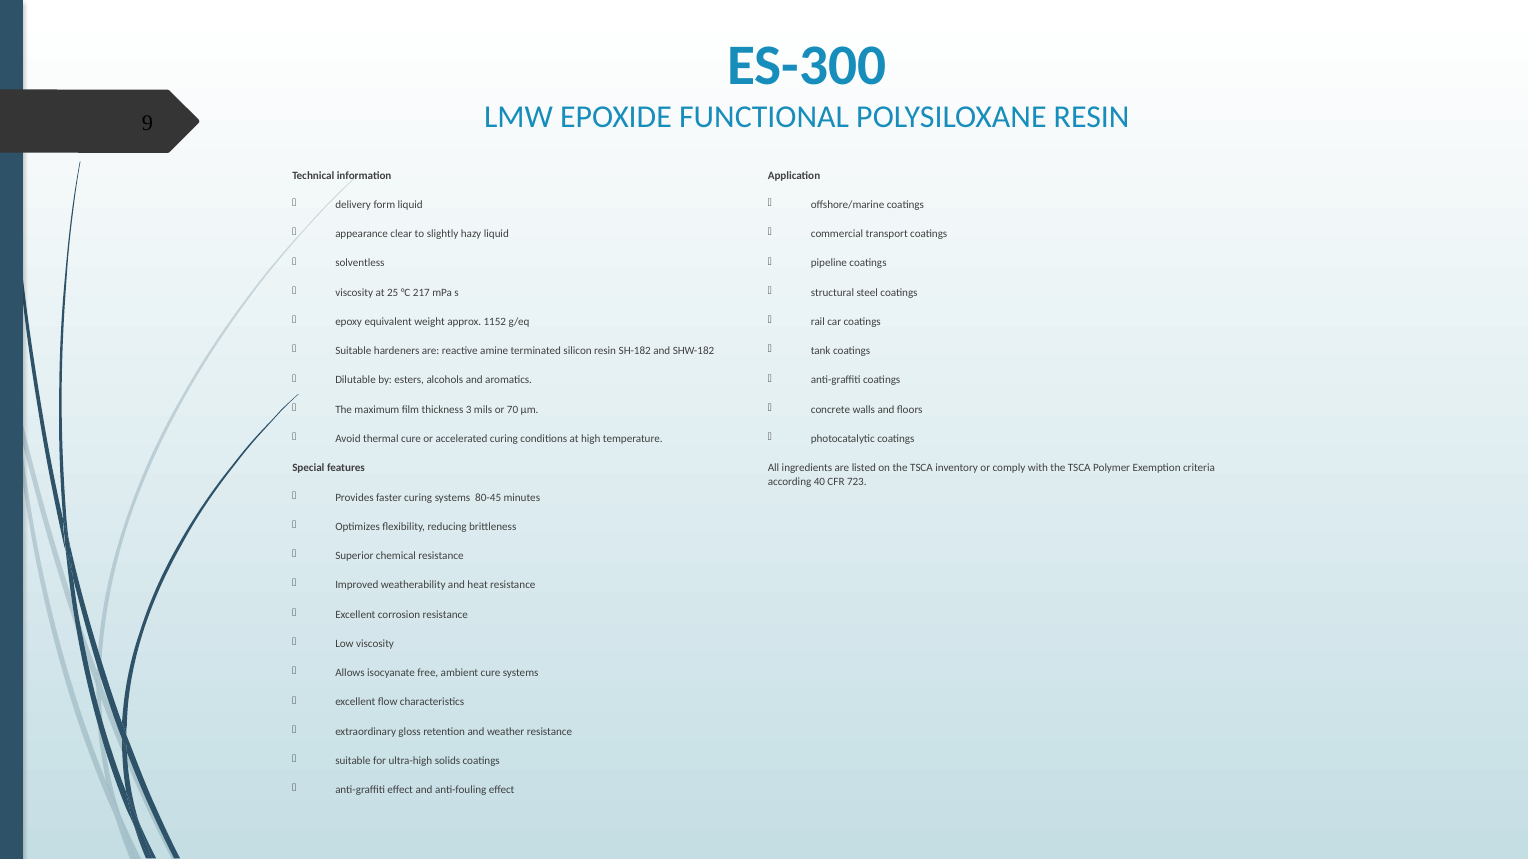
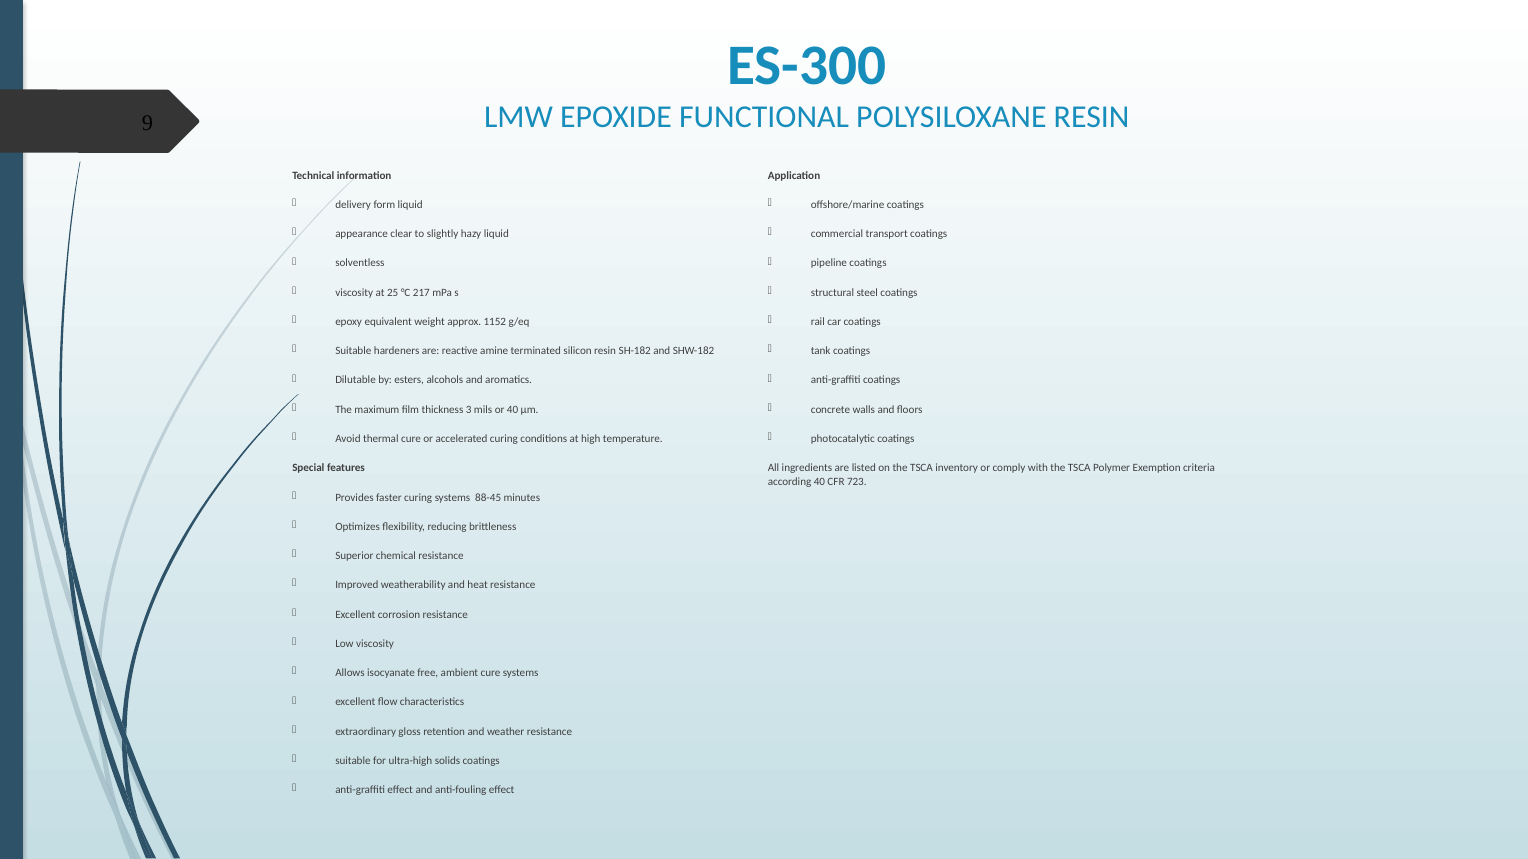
or 70: 70 -> 40 (513, 410)
80-45: 80-45 -> 88-45 (488, 498)
